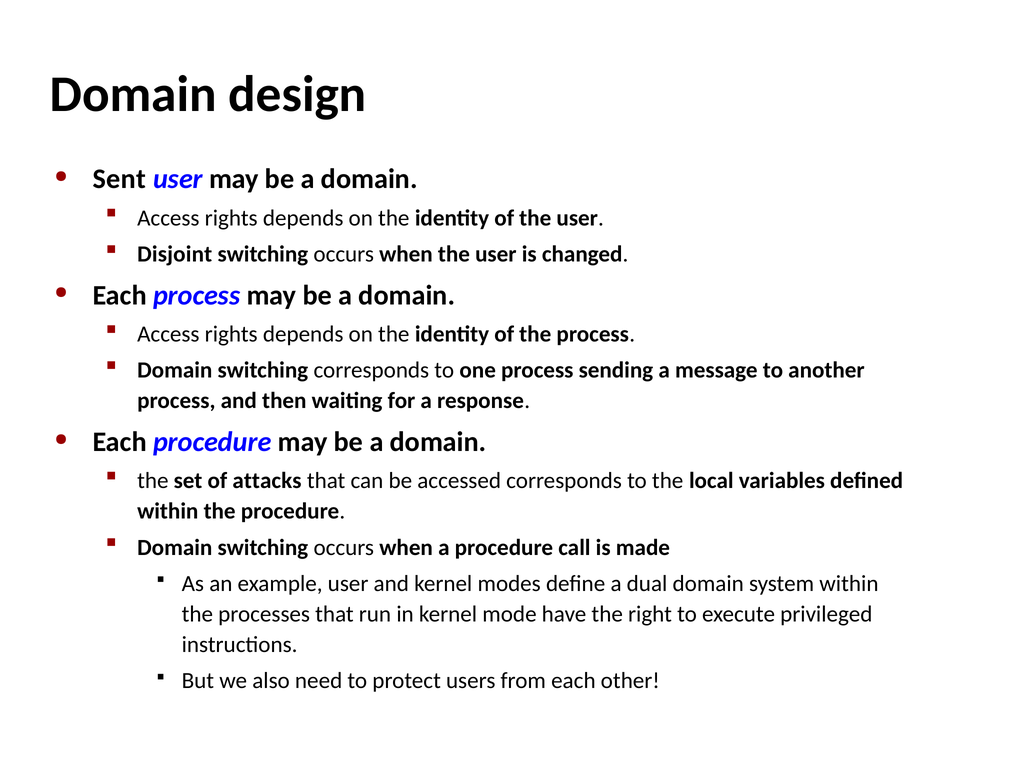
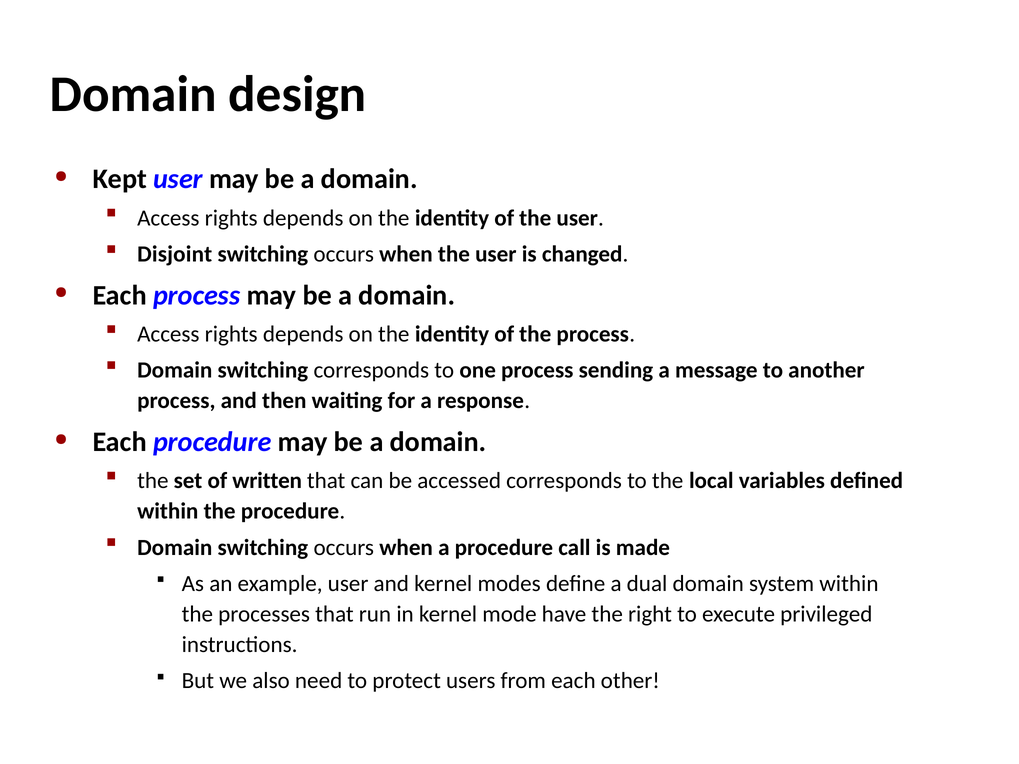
Sent: Sent -> Kept (120, 179)
attacks: attacks -> written (267, 481)
